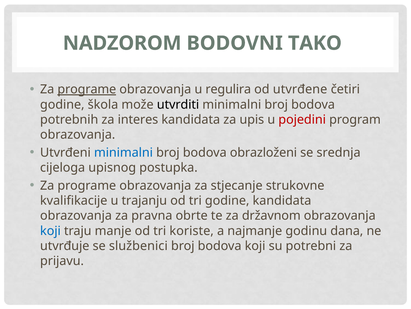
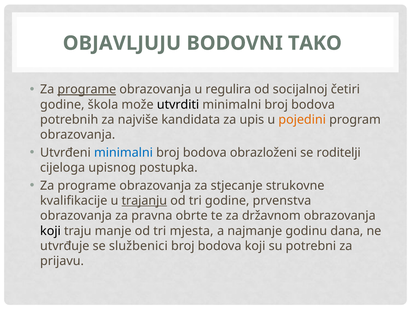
NADZOROM: NADZOROM -> OBJAVLJUJU (122, 43)
utvrđene: utvrđene -> socijalnoj (300, 89)
interes: interes -> najviše (138, 119)
pojedini colour: red -> orange (302, 119)
srednja: srednja -> roditelji (339, 152)
trajanju underline: none -> present (144, 200)
godine kandidata: kandidata -> prvenstva (282, 200)
koji colour: blue -> black (50, 230)
koriste: koriste -> mjesta (192, 230)
